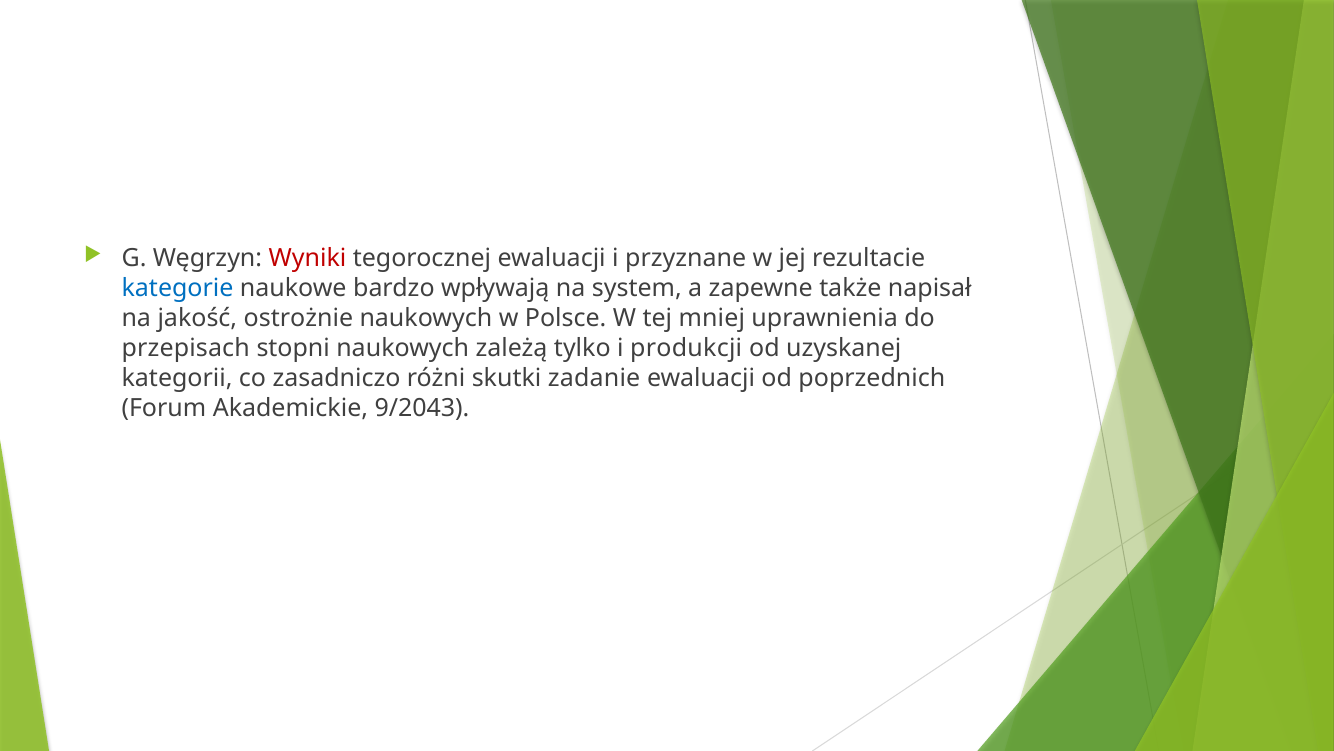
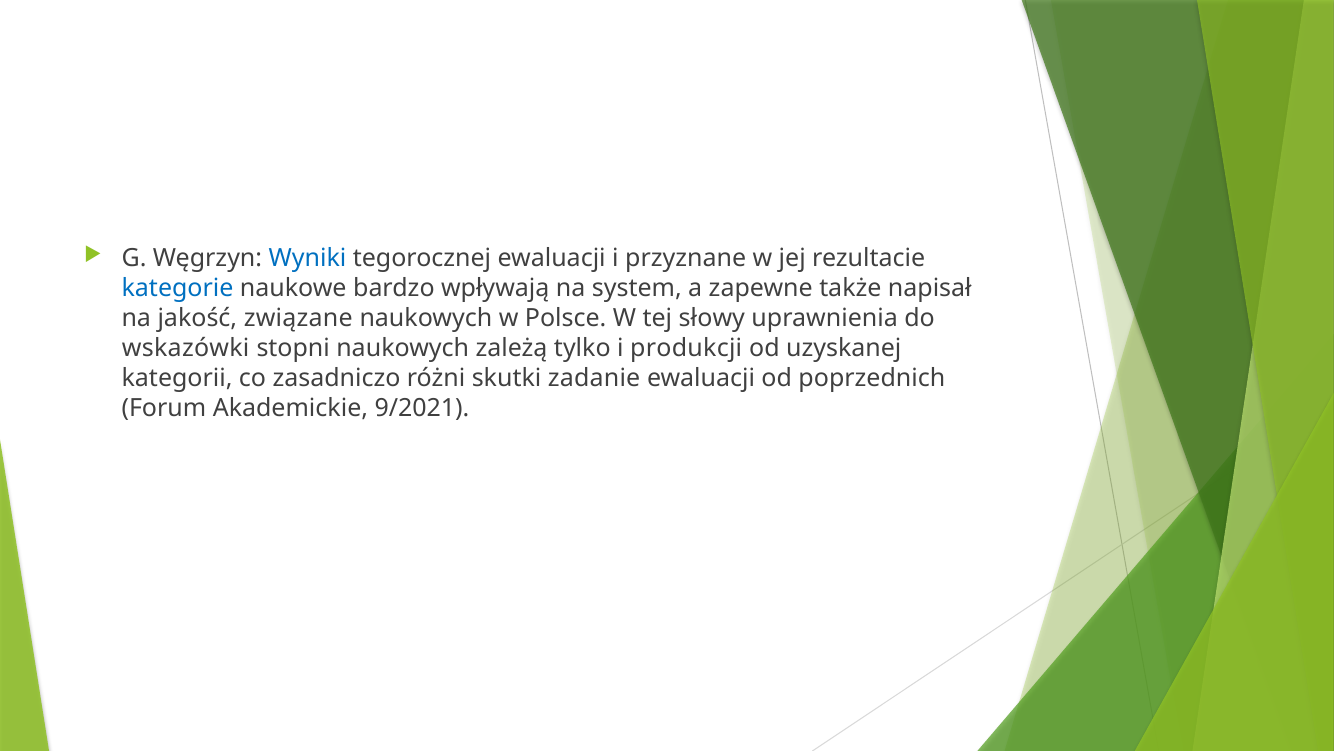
Wyniki colour: red -> blue (308, 258)
ostrożnie: ostrożnie -> związane (298, 318)
mniej: mniej -> słowy (712, 318)
przepisach: przepisach -> wskazówki (186, 348)
9/2043: 9/2043 -> 9/2021 (422, 408)
